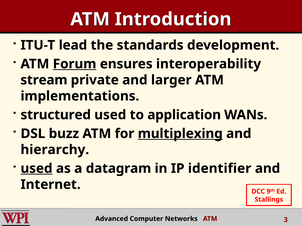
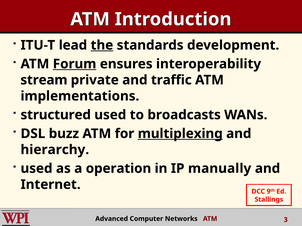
the underline: none -> present (102, 45)
larger: larger -> traffic (171, 80)
application: application -> broadcasts (184, 115)
used underline: present -> none (36, 169)
datagram: datagram -> operation (118, 169)
identifier: identifier -> manually (220, 169)
